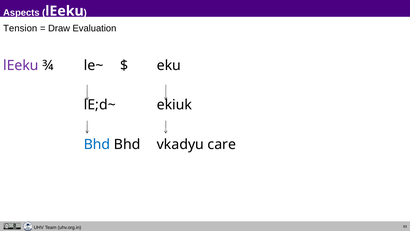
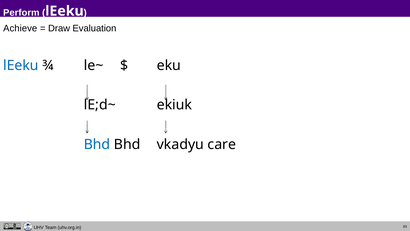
Aspects: Aspects -> Perform (21, 13)
Tension: Tension -> Achieve (20, 28)
lEeku colour: purple -> blue (21, 65)
